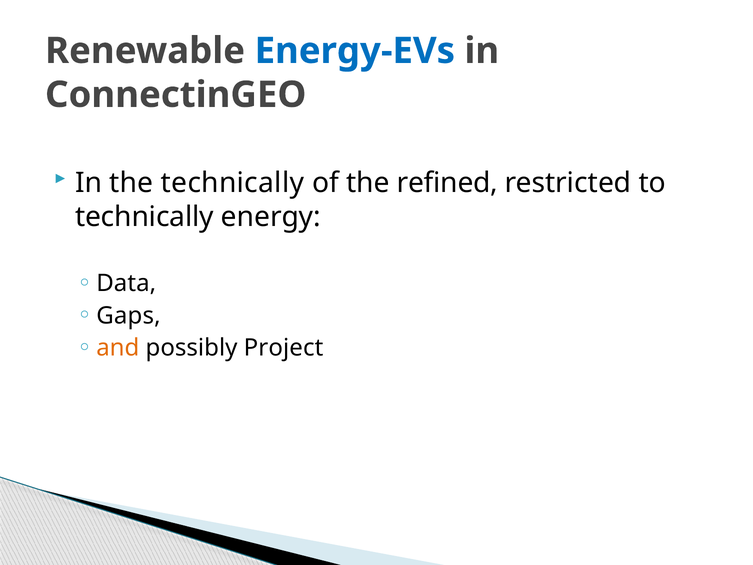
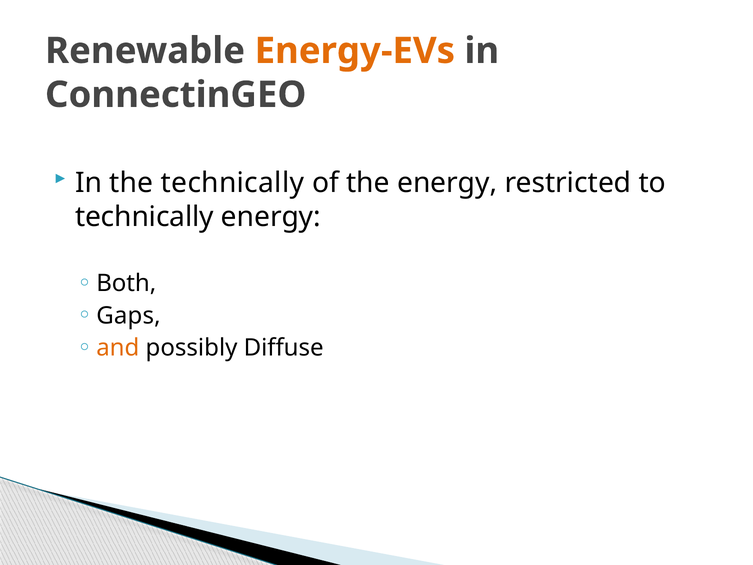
Energy-EVs colour: blue -> orange (355, 51)
the refined: refined -> energy (447, 183)
Data: Data -> Both (126, 283)
Project: Project -> Diffuse (284, 348)
